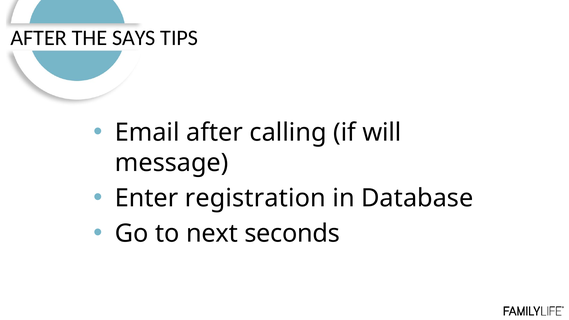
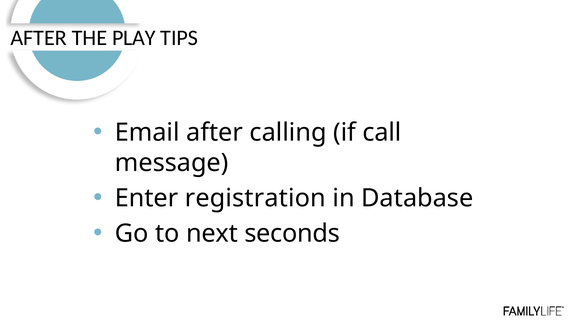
SAYS: SAYS -> PLAY (134, 38)
will: will -> call (382, 132)
